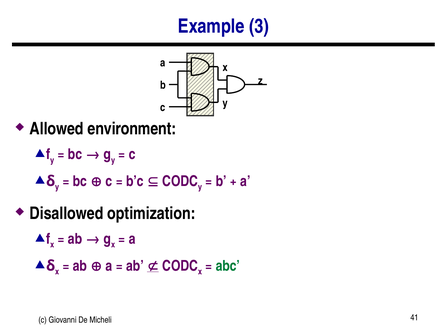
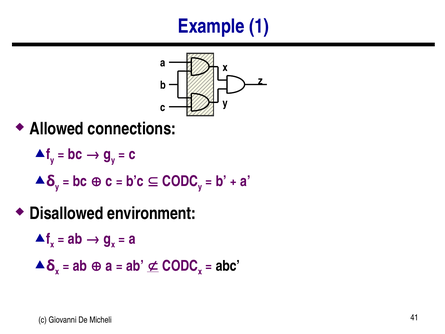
3: 3 -> 1 (259, 26)
environment: environment -> connections (132, 129)
optimization: optimization -> environment (152, 213)
abc colour: green -> black (228, 266)
